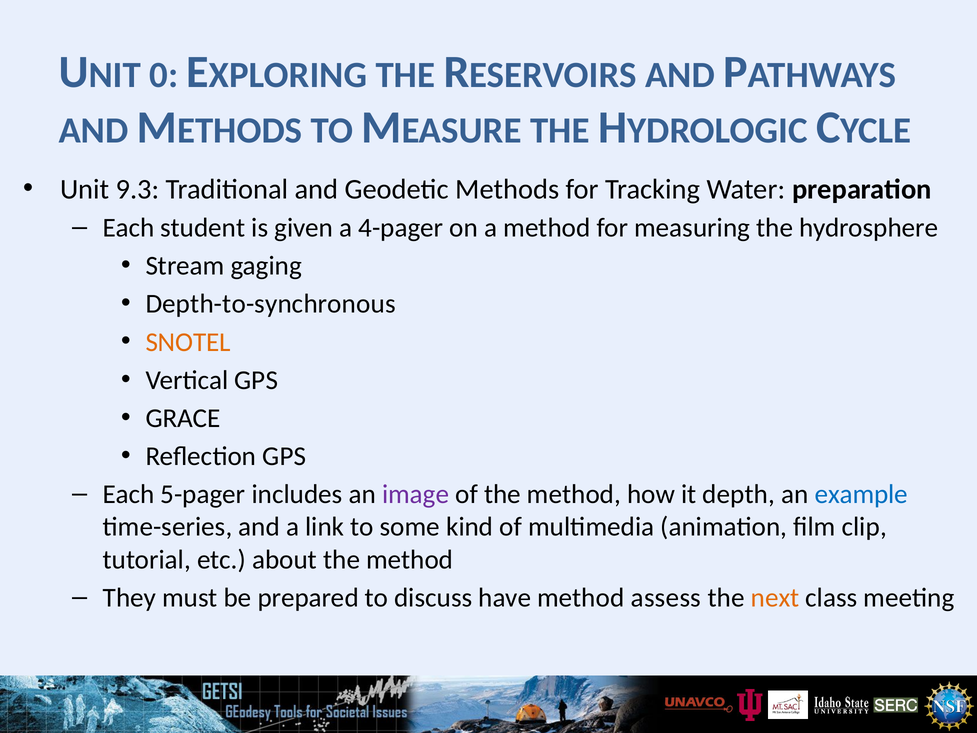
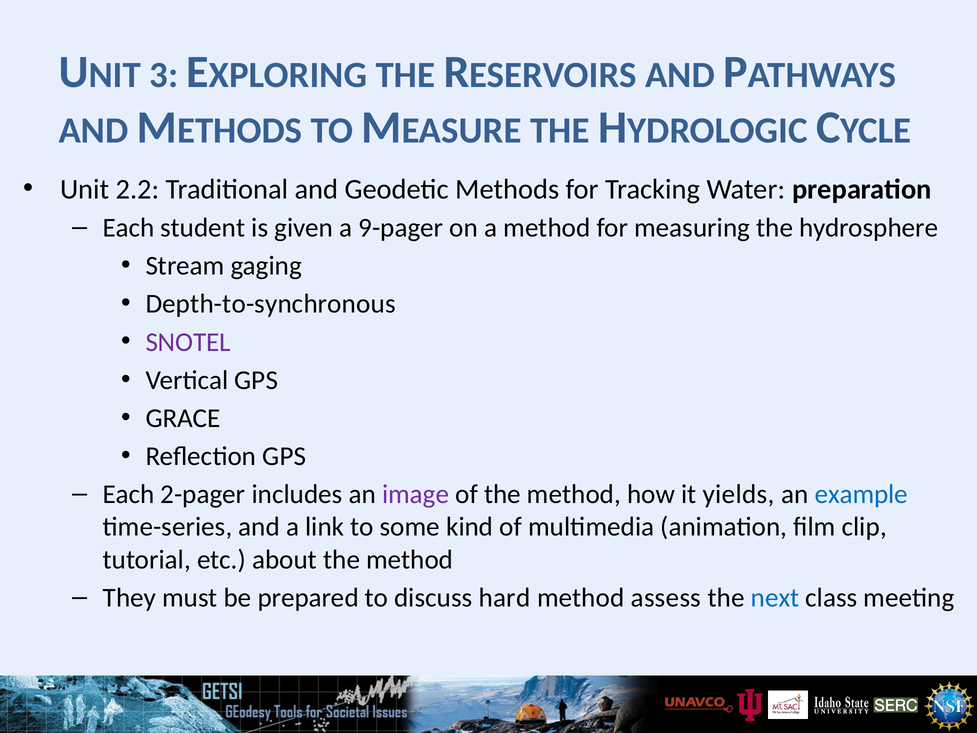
0: 0 -> 3 (164, 75)
9.3: 9.3 -> 2.2 (138, 189)
4-pager: 4-pager -> 9-pager (401, 228)
SNOTEL colour: orange -> purple (188, 342)
5-pager: 5-pager -> 2-pager (203, 494)
depth: depth -> yields (739, 494)
have: have -> hard (505, 597)
next colour: orange -> blue (775, 597)
